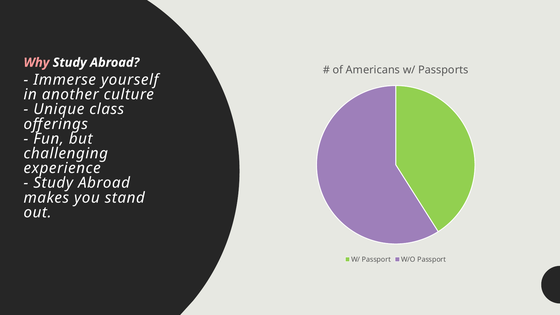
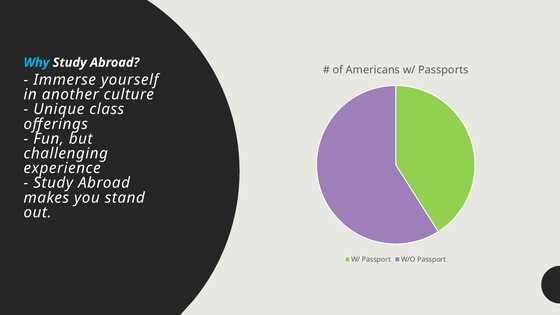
Why colour: pink -> light blue (36, 63)
